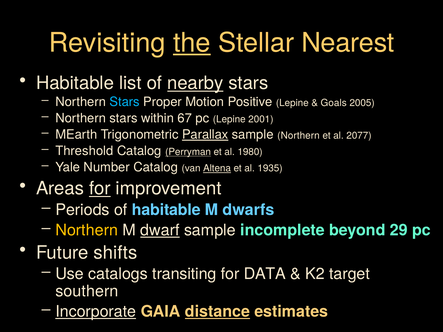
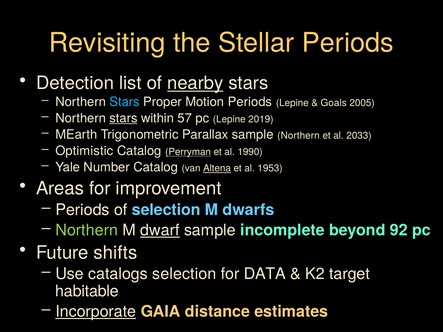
the underline: present -> none (192, 43)
Stellar Nearest: Nearest -> Periods (348, 43)
Habitable: Habitable -> Detection (75, 83)
Motion Positive: Positive -> Periods (250, 102)
stars underline: none -> present (123, 118)
67: 67 -> 57 (185, 118)
2001: 2001 -> 2019 (261, 119)
Parallax underline: present -> none (205, 135)
2077: 2077 -> 2033 (359, 136)
Threshold: Threshold -> Optimistic (84, 151)
1980: 1980 -> 1990 (250, 152)
1935: 1935 -> 1953 (270, 168)
for underline: present -> none (100, 189)
of habitable: habitable -> selection (166, 210)
Northern colour: yellow -> light green (87, 230)
29: 29 -> 92 (399, 230)
catalogs transiting: transiting -> selection (184, 274)
southern: southern -> habitable (87, 291)
distance underline: present -> none (217, 312)
